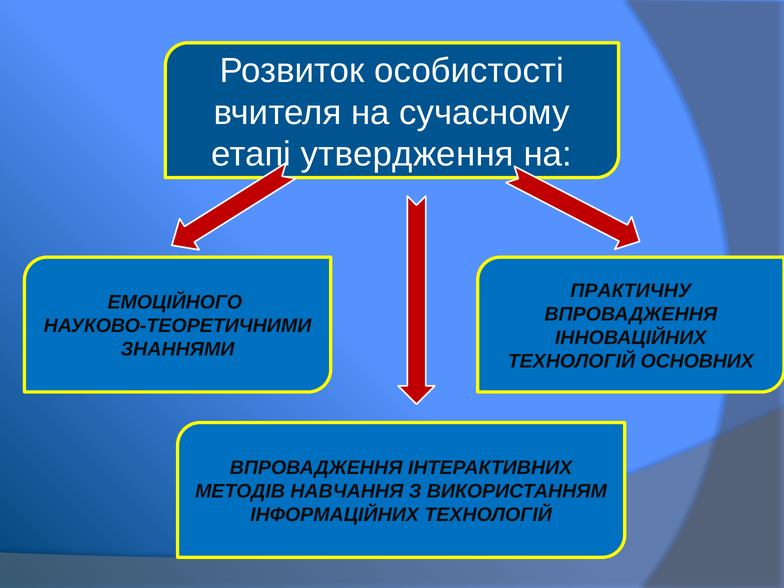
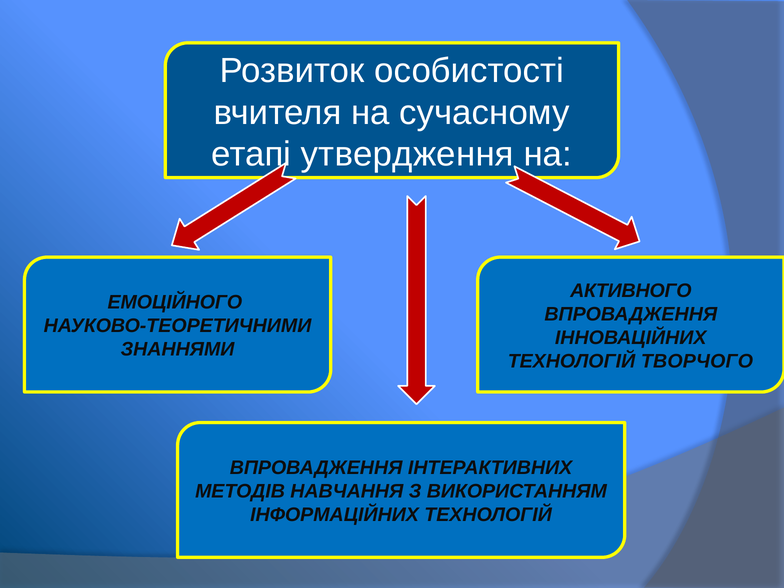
ПРАКТИЧНУ: ПРАКТИЧНУ -> АКТИВНОГО (631, 291)
ОСНОВНИХ: ОСНОВНИХ -> ТВОРЧОГО (697, 361)
